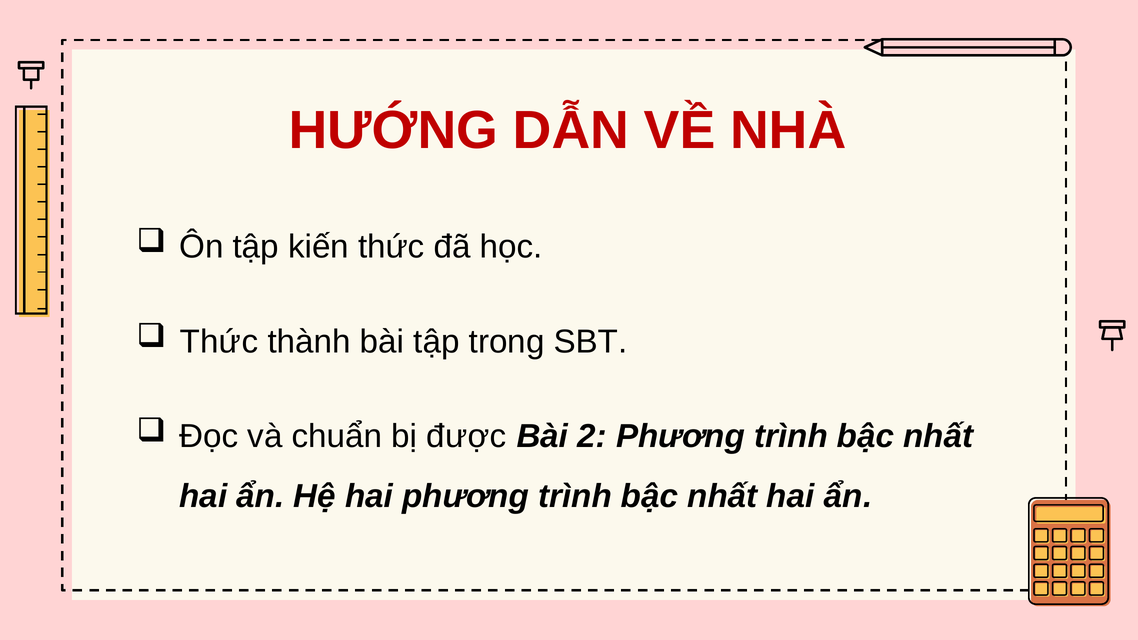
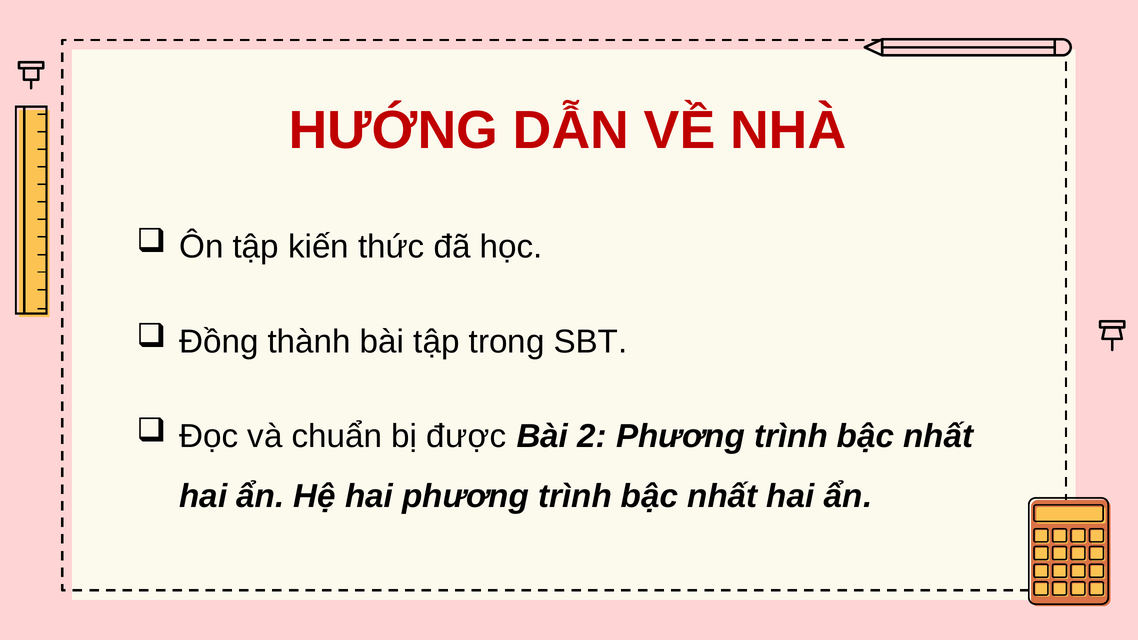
Thức: Thức -> Đồng (219, 342)
